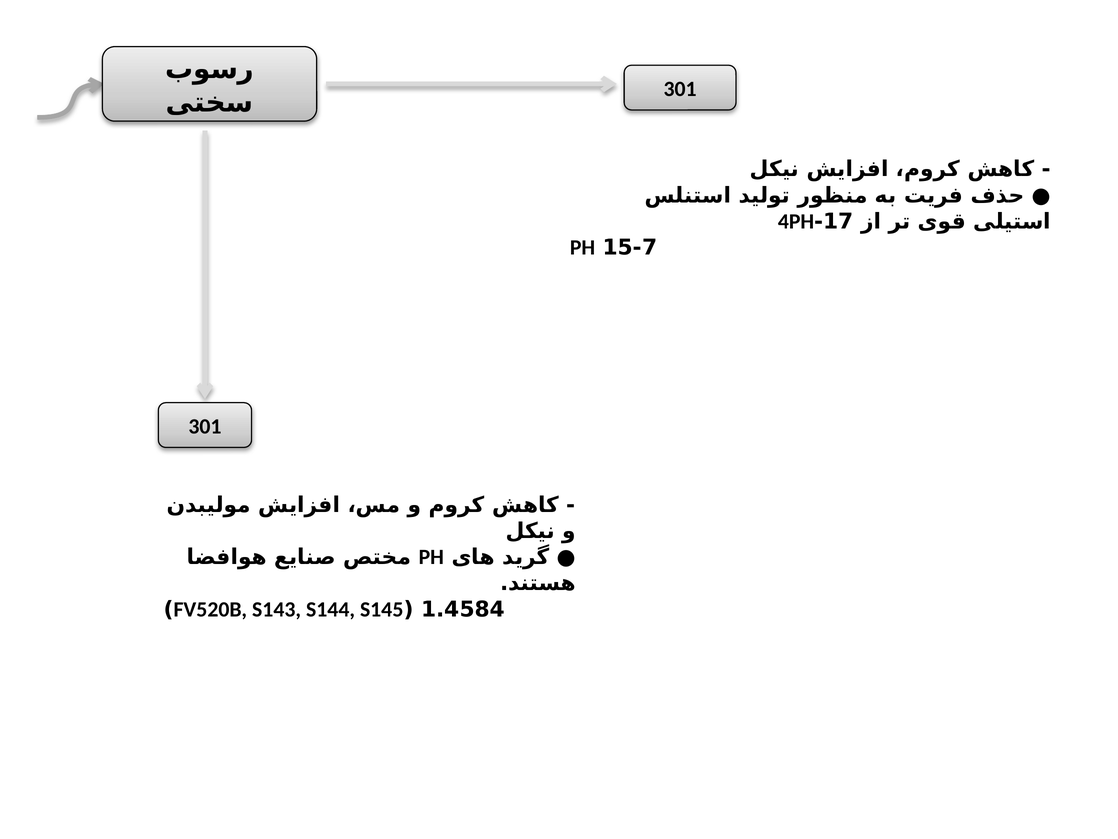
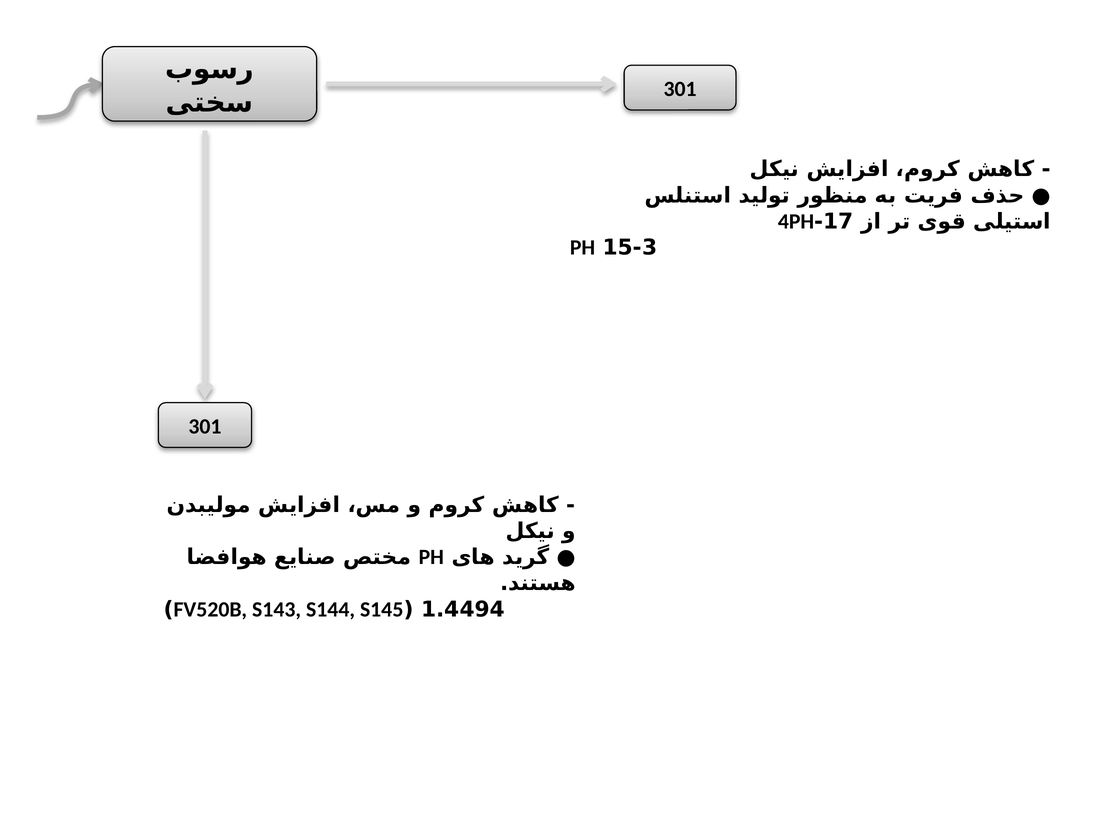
15-7: 15-7 -> 15-3 (630, 247)
1.4584: 1.4584 -> 1.4494 (463, 609)
